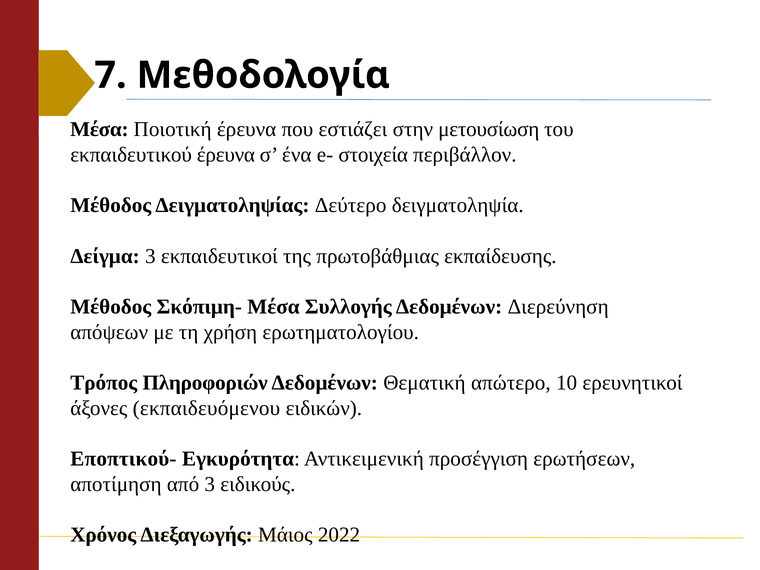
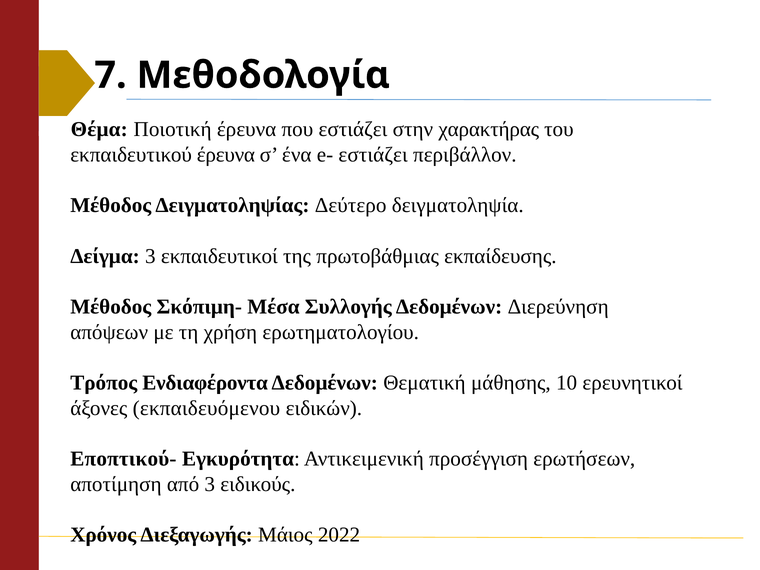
Μέσα: Μέσα -> Θέμα (99, 129)
μετουσίωση: μετουσίωση -> χαρακτήρας (489, 129)
e- στοιχεία: στοιχεία -> εστιάζει (373, 155)
Πληροφοριών: Πληροφοριών -> Ενδιαφέροντα (205, 383)
απώτερο: απώτερο -> μάθησης (511, 383)
